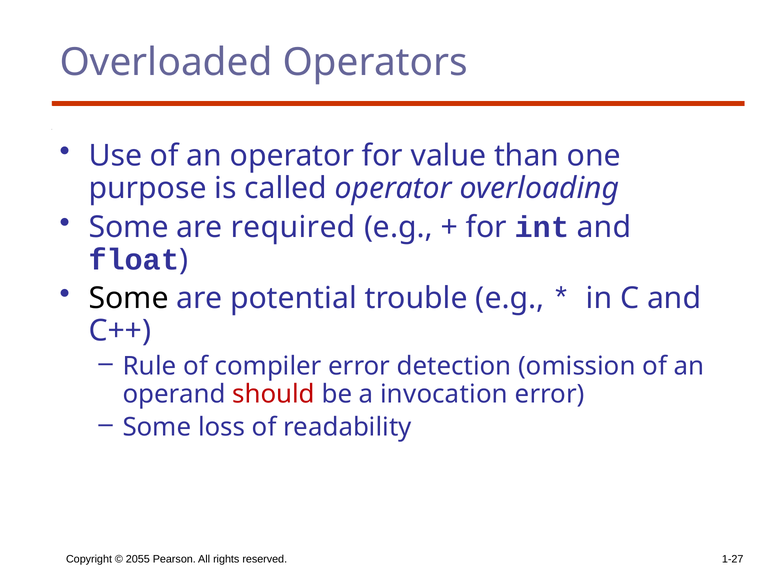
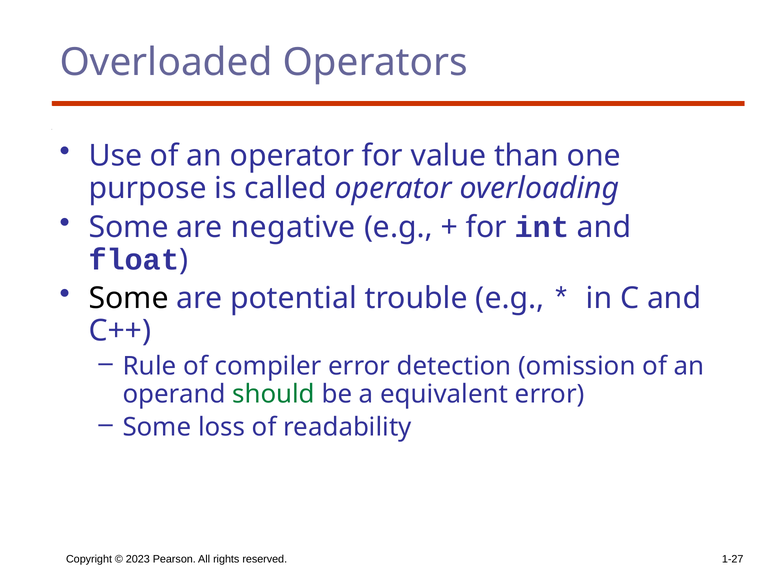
required: required -> negative (293, 227)
should colour: red -> green (274, 395)
invocation: invocation -> equivalent (444, 395)
2055: 2055 -> 2023 (138, 560)
